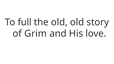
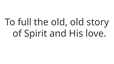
Grim: Grim -> Spirit (36, 34)
